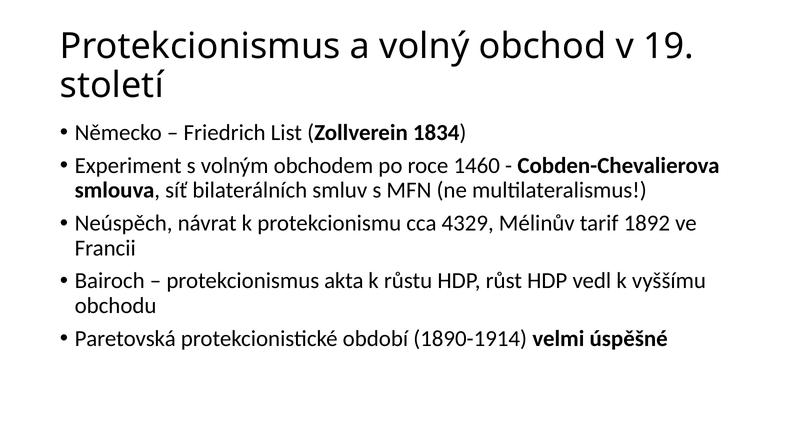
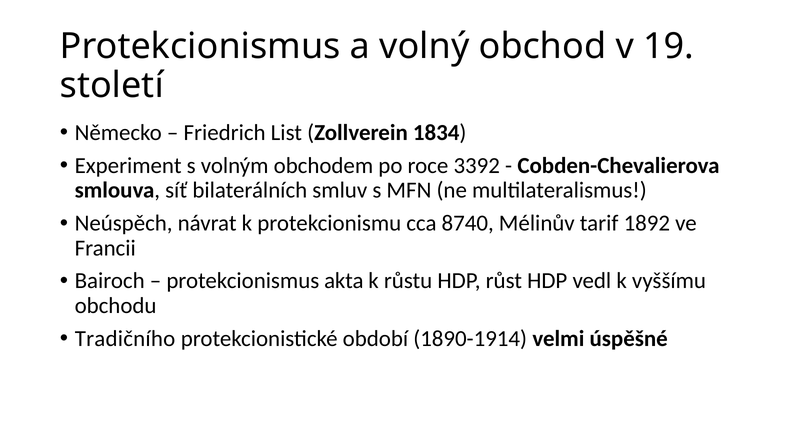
1460: 1460 -> 3392 (477, 166)
4329: 4329 -> 8740 (468, 223)
Paretovská: Paretovská -> Tradičního (125, 339)
